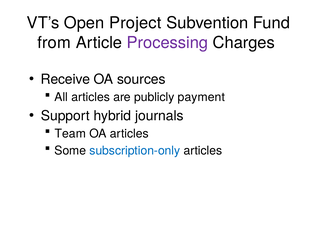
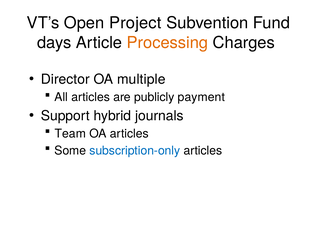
from: from -> days (54, 43)
Processing colour: purple -> orange (167, 43)
Receive: Receive -> Director (65, 79)
sources: sources -> multiple (141, 79)
